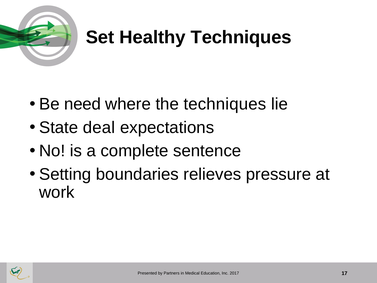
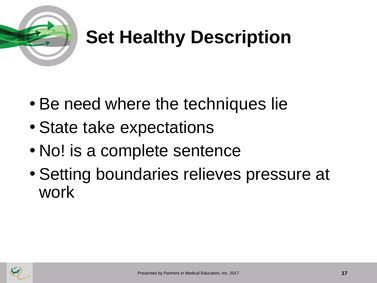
Healthy Techniques: Techniques -> Description (241, 37)
deal: deal -> take (99, 127)
